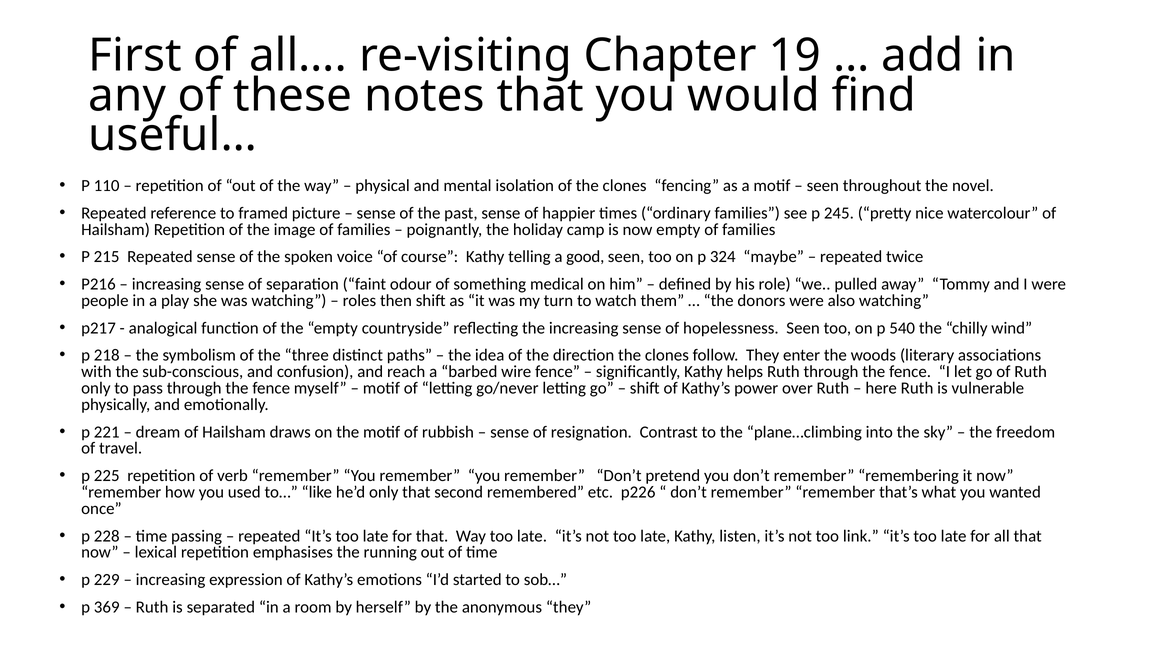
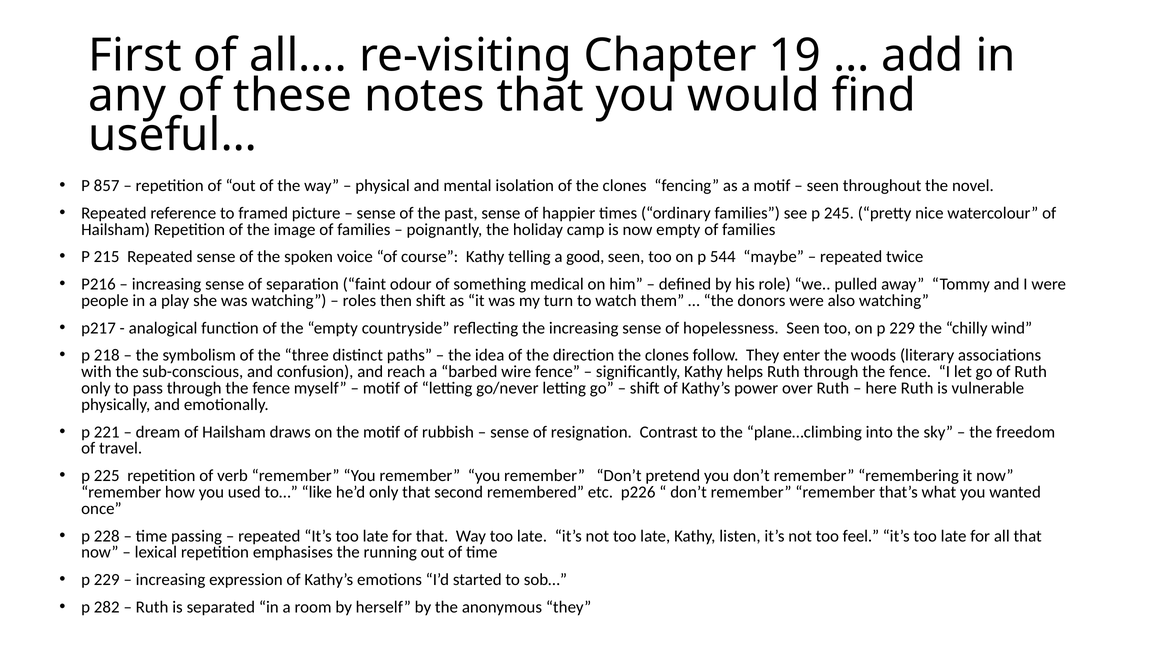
110: 110 -> 857 (107, 186)
324: 324 -> 544 (723, 257)
on p 540: 540 -> 229 (902, 328)
link: link -> feel (861, 536)
369: 369 -> 282 (107, 607)
